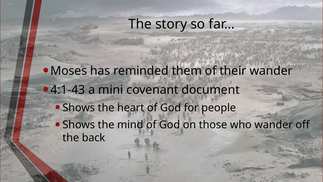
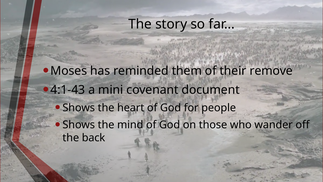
their wander: wander -> remove (271, 71)
